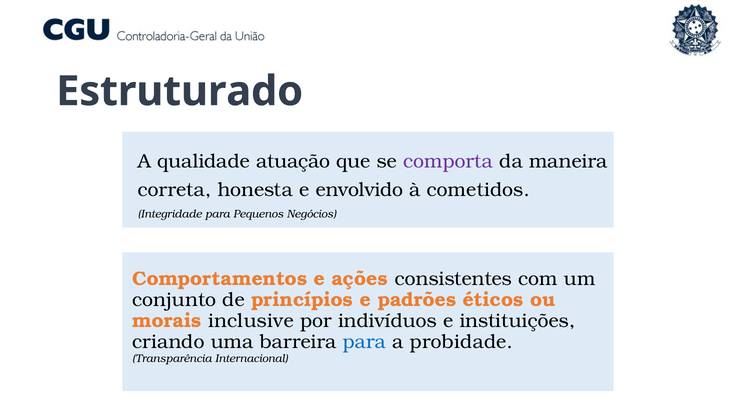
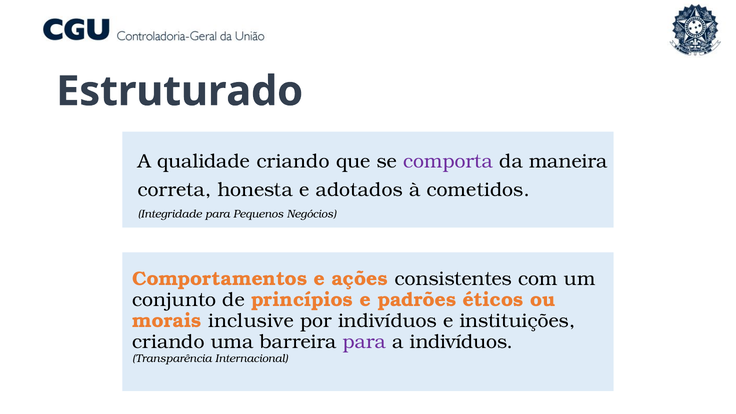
qualidade atuação: atuação -> criando (293, 161)
envolvido: envolvido -> adotados (359, 190)
para colour: blue -> purple (364, 342)
a probidade: probidade -> indivíduos (462, 342)
